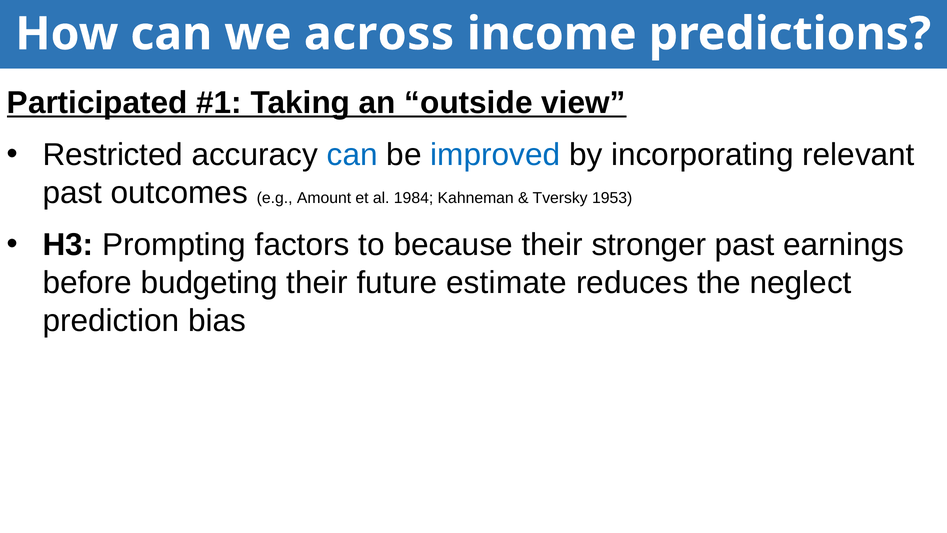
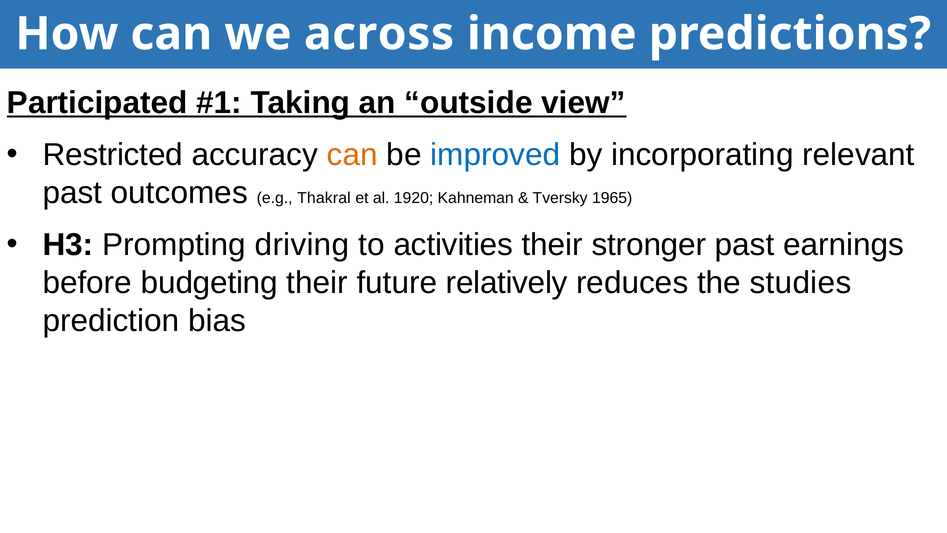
can colour: blue -> orange (352, 155)
Amount: Amount -> Thakral (324, 198)
1984: 1984 -> 1920 (414, 198)
1953: 1953 -> 1965 (612, 198)
factors: factors -> driving (302, 245)
because: because -> activities (453, 245)
estimate: estimate -> relatively (507, 283)
neglect: neglect -> studies (801, 283)
